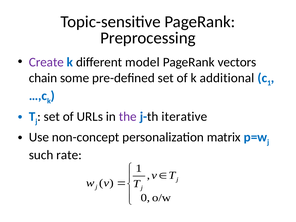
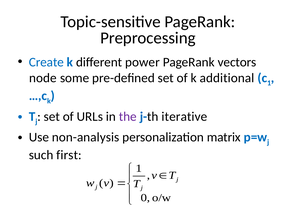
Create colour: purple -> blue (46, 62)
model: model -> power (142, 62)
chain: chain -> node (43, 78)
non-concept: non-concept -> non-analysis (86, 137)
rate: rate -> first (69, 155)
